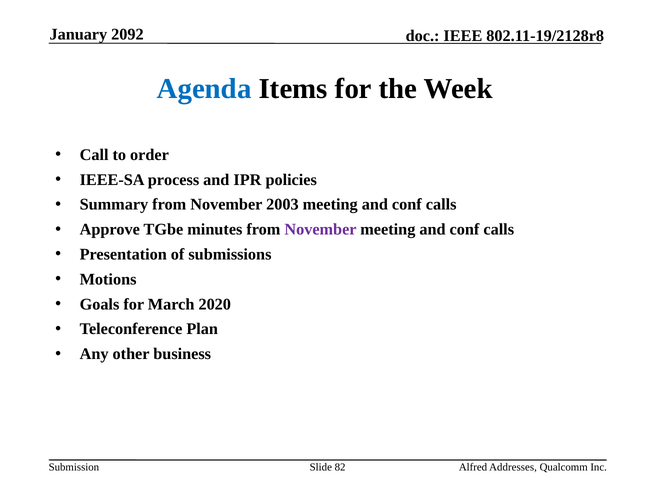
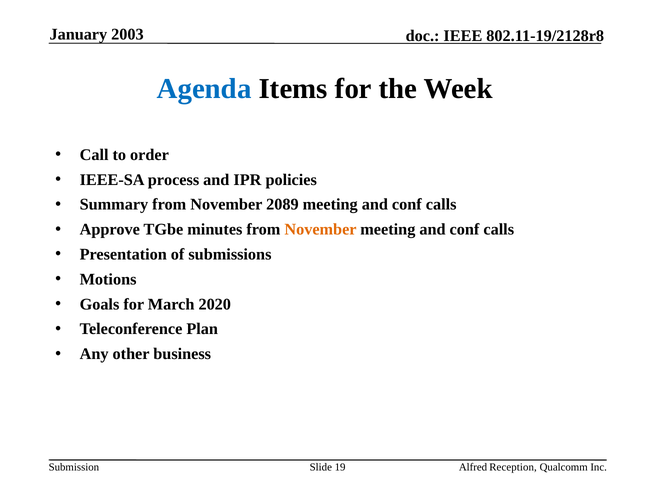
2092: 2092 -> 2003 (127, 34)
2003: 2003 -> 2089 (282, 205)
November colour: purple -> orange (320, 230)
82: 82 -> 19 (340, 468)
Addresses: Addresses -> Reception (513, 468)
